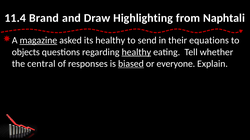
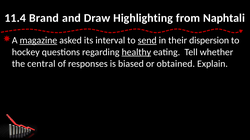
its healthy: healthy -> interval (110, 41)
send underline: none -> present (147, 41)
equations: equations -> dispersion (209, 41)
objects: objects -> hockey (26, 52)
biased underline: present -> none (131, 64)
everyone: everyone -> obtained (176, 64)
